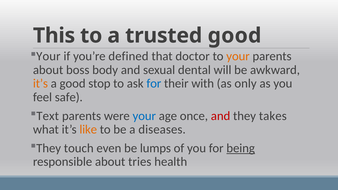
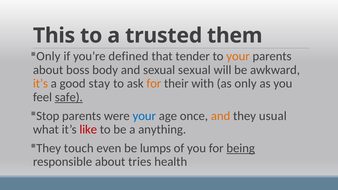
trusted good: good -> them (235, 36)
Your: Your -> Only (48, 56)
doctor: doctor -> tender (193, 56)
sexual dental: dental -> sexual (194, 70)
stop: stop -> stay (99, 84)
for colour: blue -> orange (154, 84)
safe underline: none -> present (69, 97)
Text: Text -> Stop (48, 116)
and colour: red -> orange (221, 116)
takes: takes -> usual (273, 116)
like colour: orange -> red (88, 130)
diseases: diseases -> anything (162, 130)
